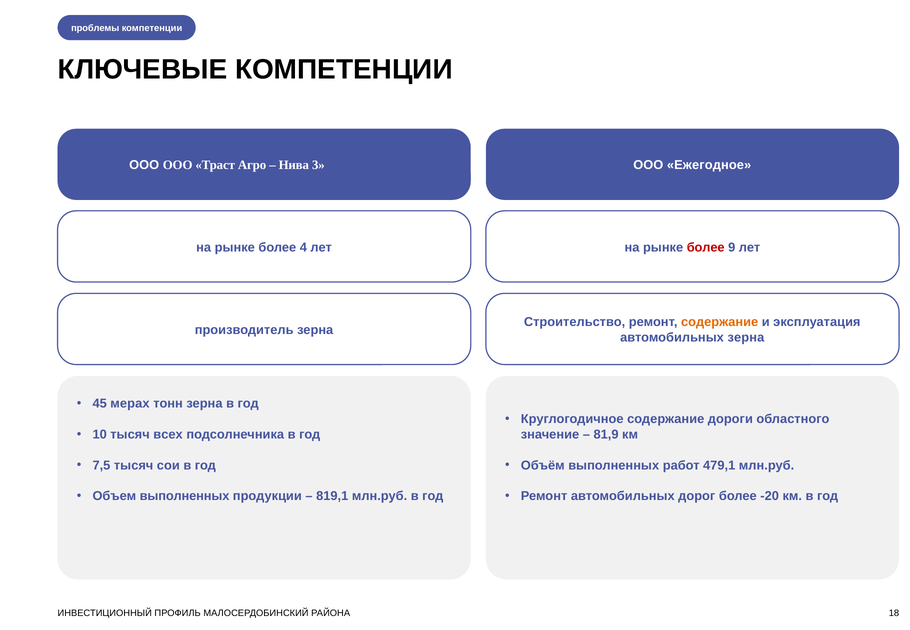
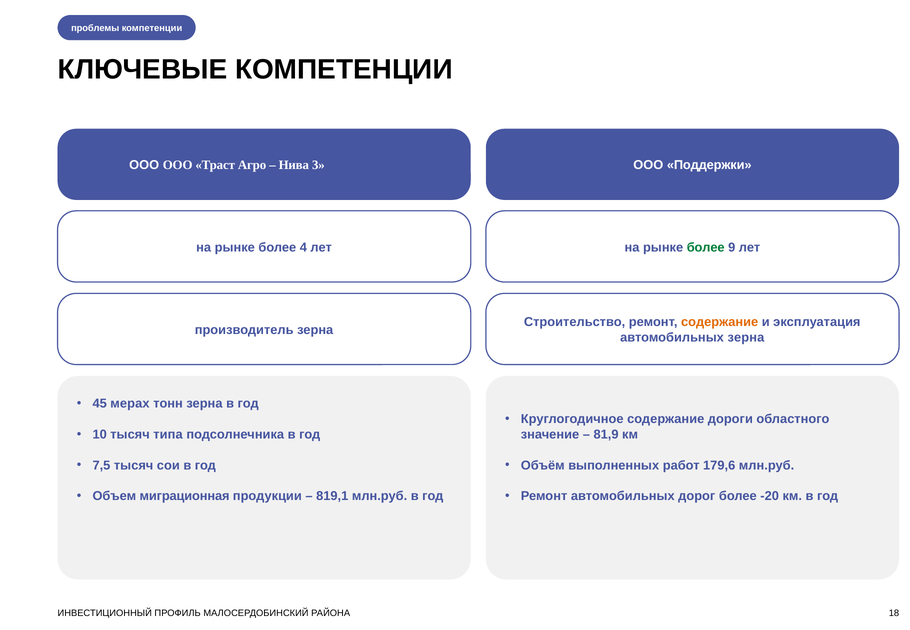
Ежегодное: Ежегодное -> Поддержки (709, 165)
более colour: red -> green (706, 247)
всех: всех -> типа (168, 435)
479,1: 479,1 -> 179,6 (719, 465)
Объем выполненных: выполненных -> миграционная (185, 496)
